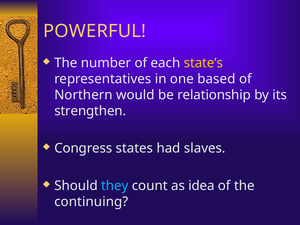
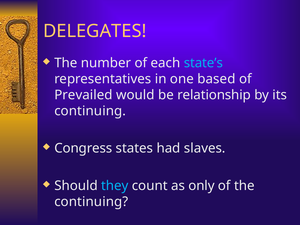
POWERFUL: POWERFUL -> DELEGATES (95, 31)
state’s colour: yellow -> light blue (203, 63)
Northern: Northern -> Prevailed (83, 95)
strengthen: strengthen -> continuing (90, 111)
idea: idea -> only (201, 186)
